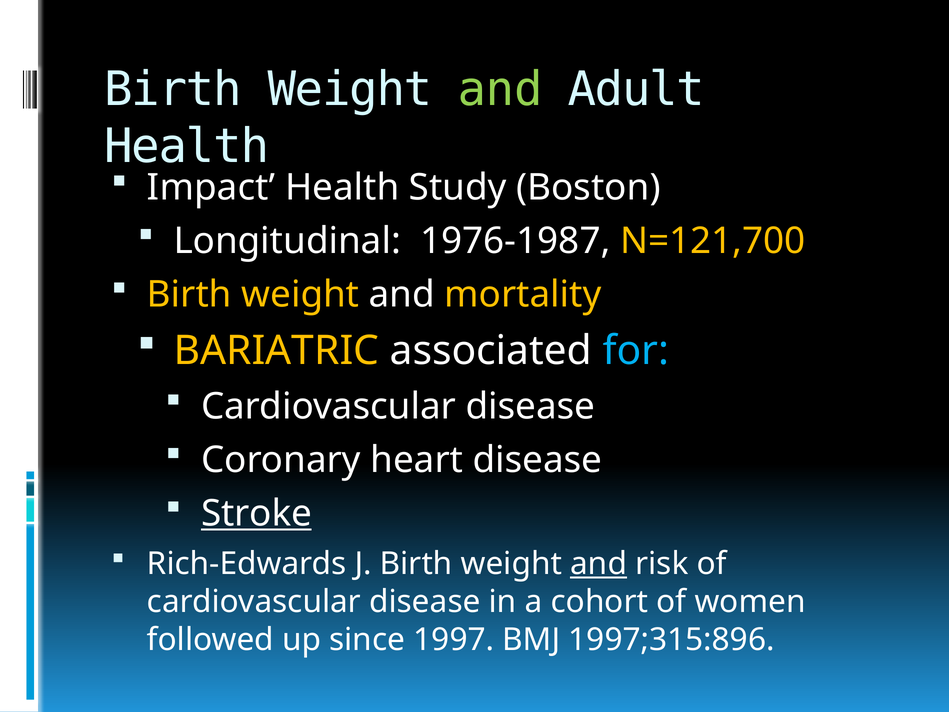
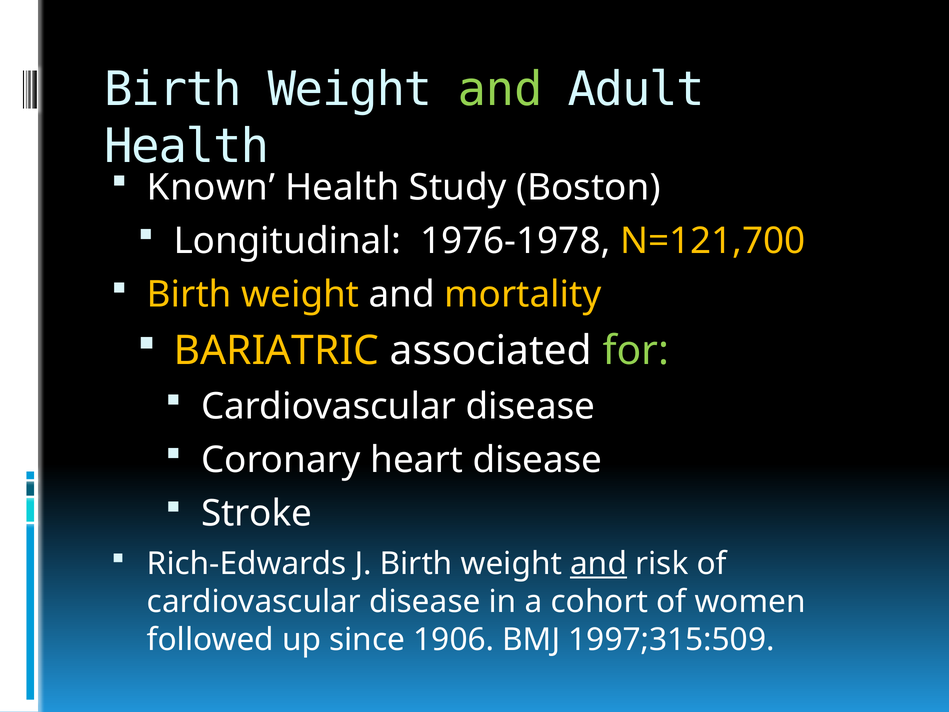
Impact: Impact -> Known (211, 188)
1976-1987: 1976-1987 -> 1976-1978 (515, 241)
for colour: light blue -> light green (636, 351)
Stroke underline: present -> none (256, 514)
1997: 1997 -> 1906 (454, 639)
1997;315:896: 1997;315:896 -> 1997;315:509 (672, 639)
